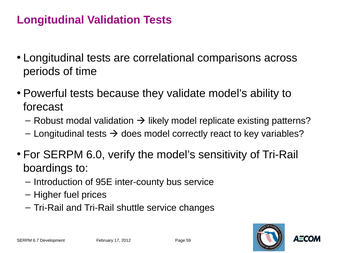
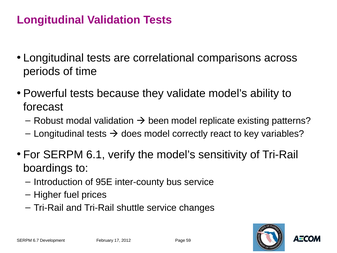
likely: likely -> been (159, 121)
6.0: 6.0 -> 6.1 (96, 154)
